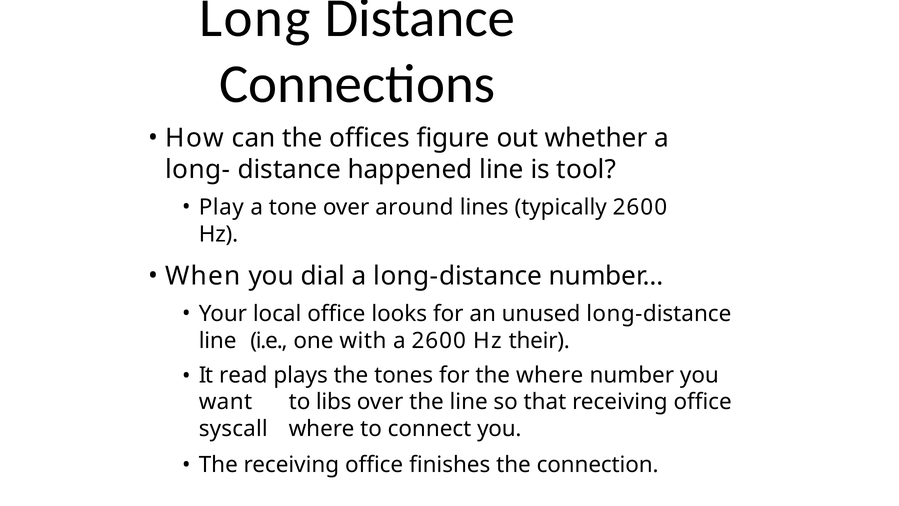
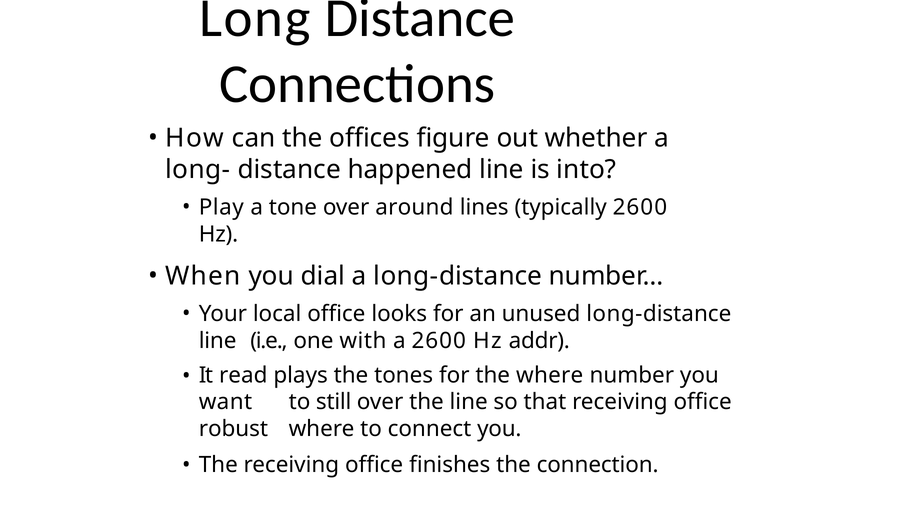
tool: tool -> into (586, 169)
their: their -> addr (539, 340)
libs: libs -> still (334, 402)
syscall: syscall -> robust (233, 428)
